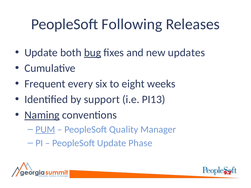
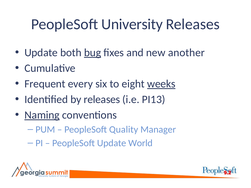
Following: Following -> University (132, 24)
updates: updates -> another (186, 53)
weeks underline: none -> present (161, 84)
by support: support -> releases (102, 100)
PUM underline: present -> none (45, 130)
Phase: Phase -> World (140, 143)
